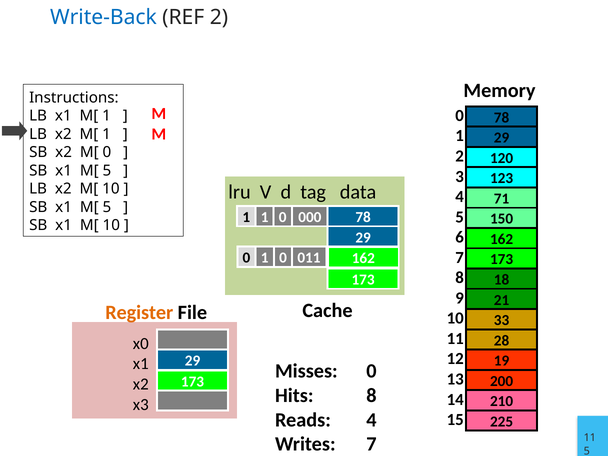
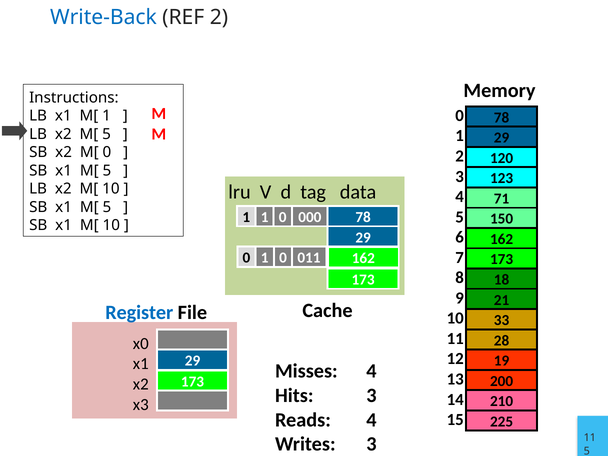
1: 1 -> 5 (107, 134)
Register colour: orange -> blue (139, 313)
Misses 0: 0 -> 4 (371, 371)
Hits 8: 8 -> 3 (371, 396)
Writes 7: 7 -> 3 (371, 444)
